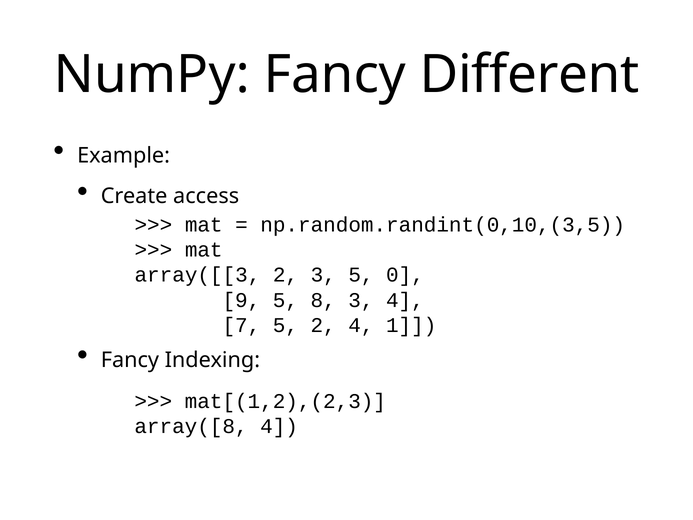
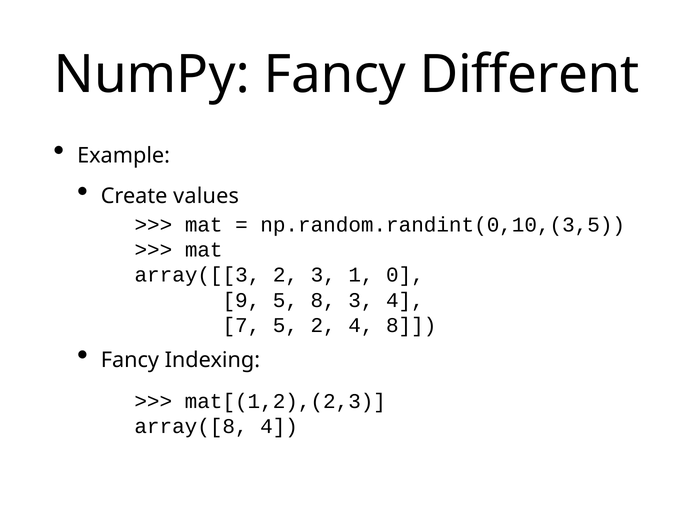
access: access -> values (206, 196)
3 5: 5 -> 1 (361, 275)
4 1: 1 -> 8 (411, 325)
